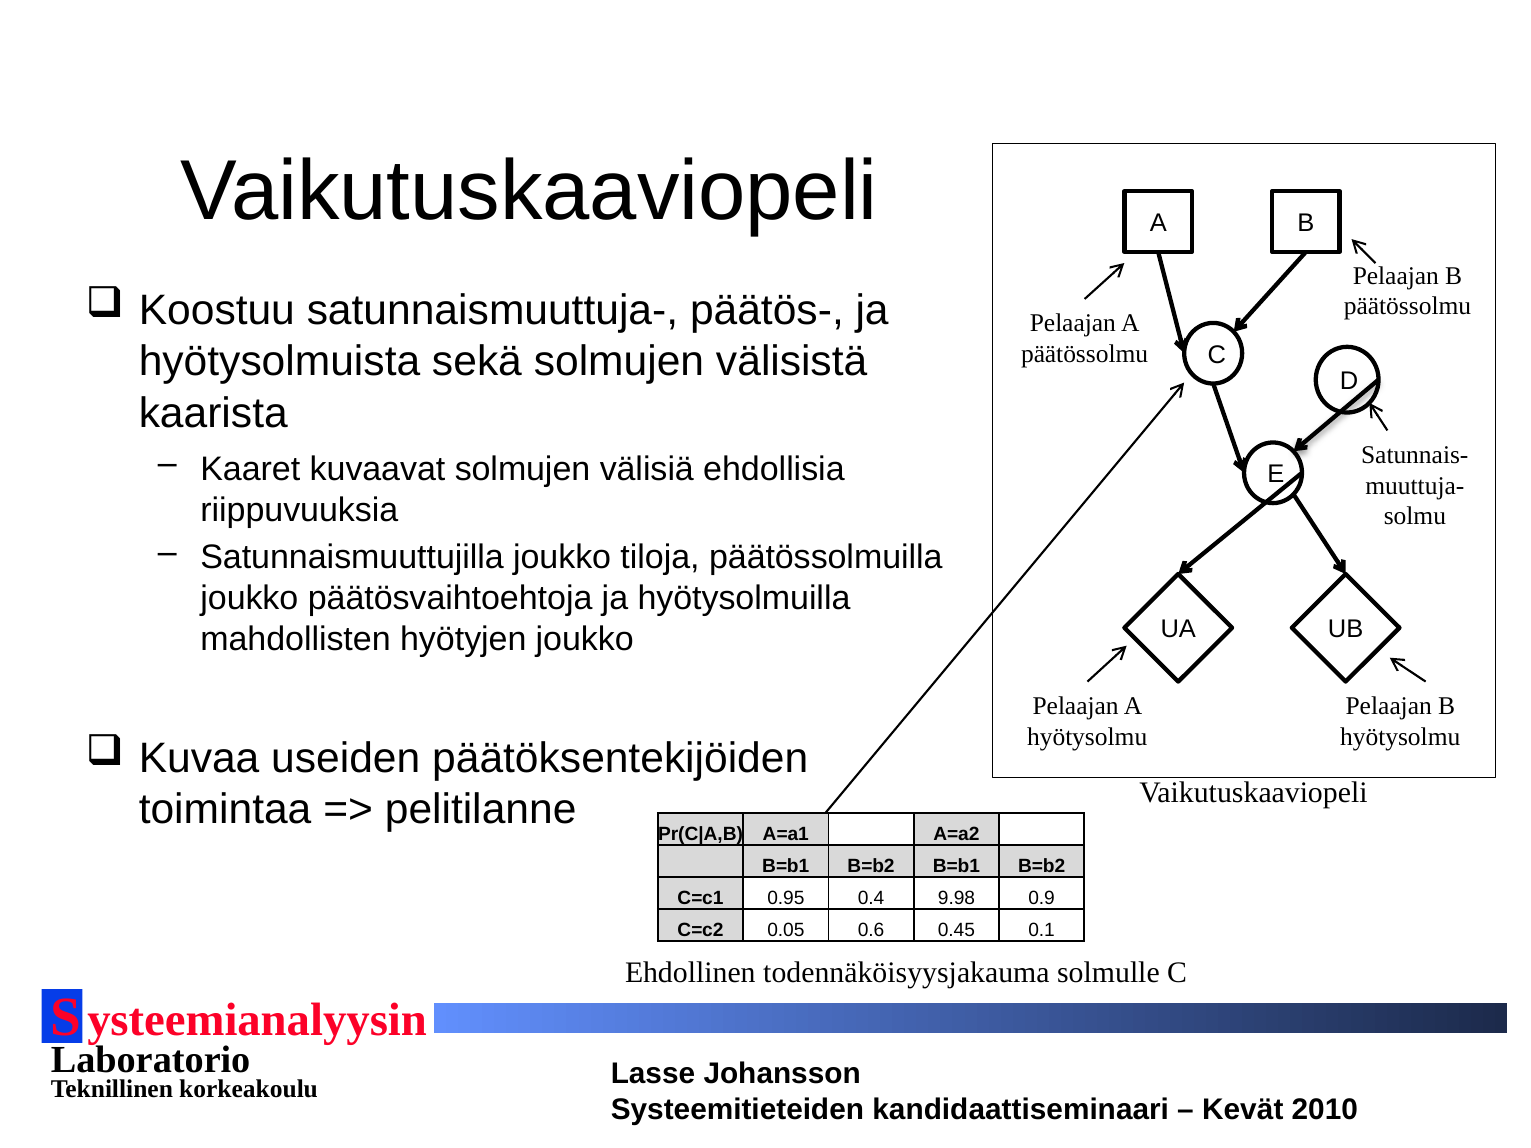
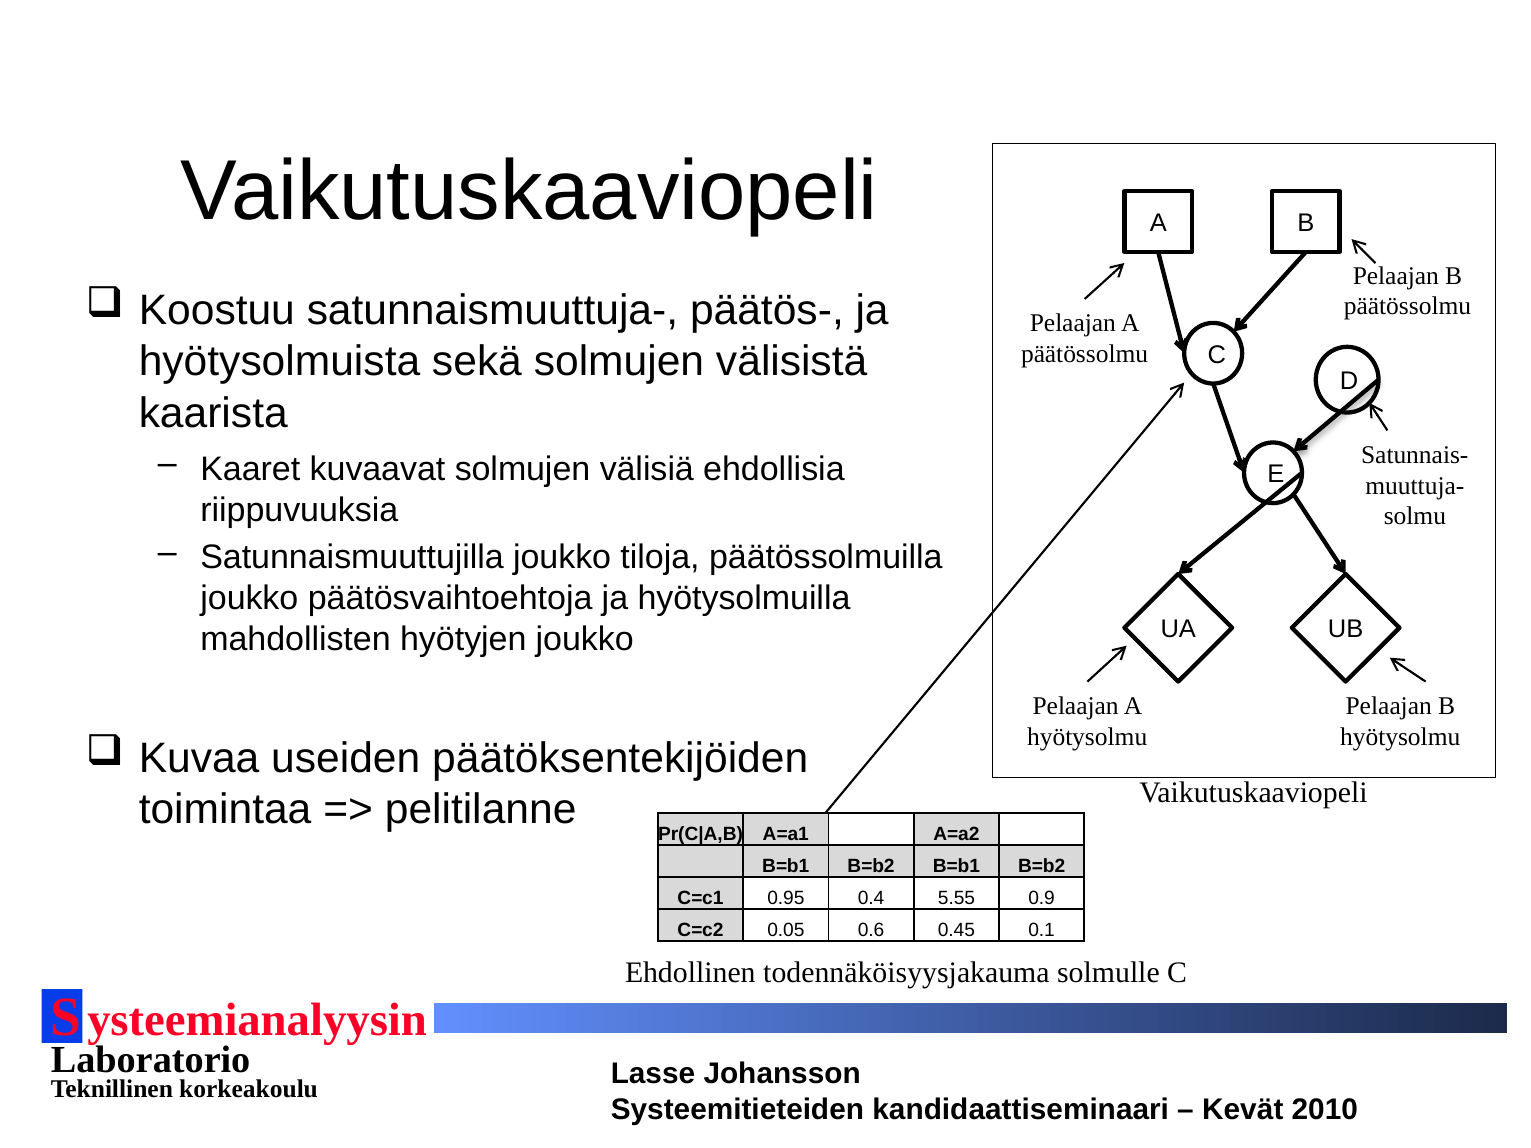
9.98: 9.98 -> 5.55 (956, 899)
